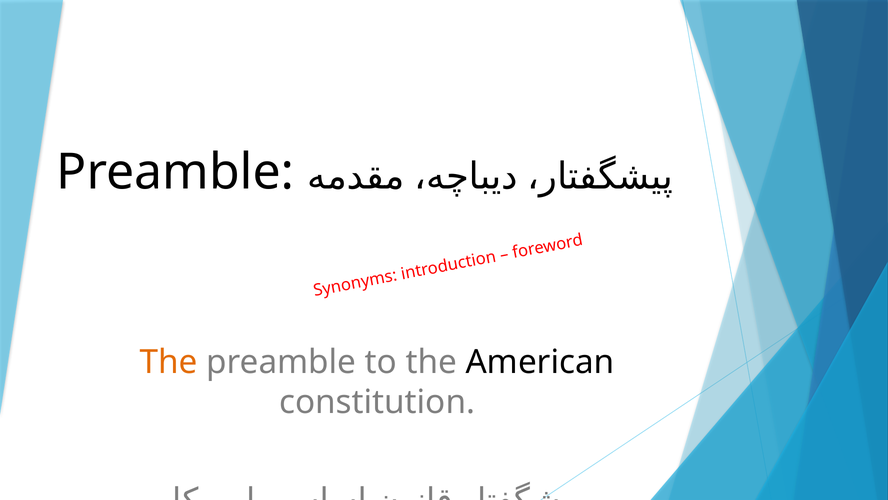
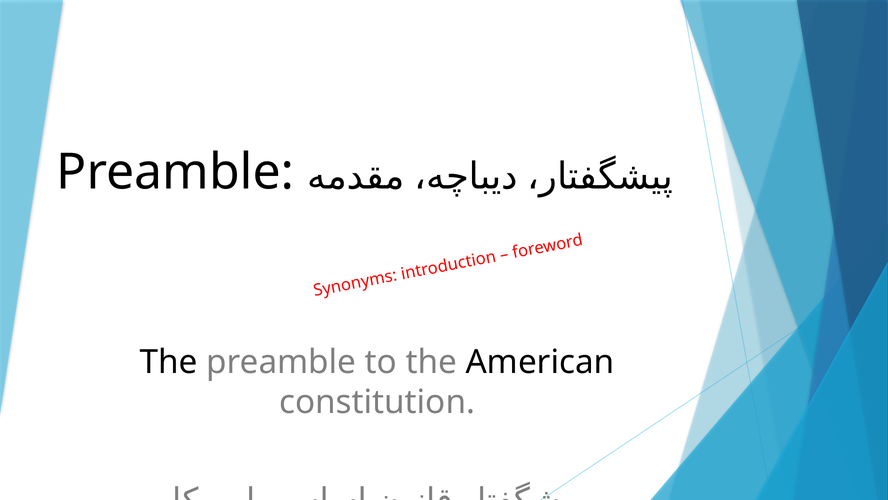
The colour: orange -> black (169, 362)
